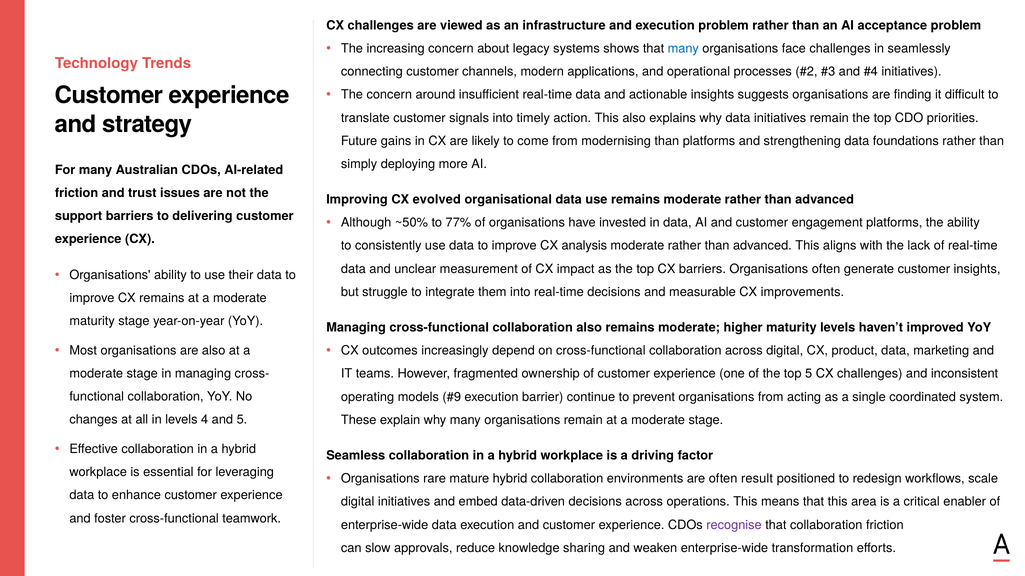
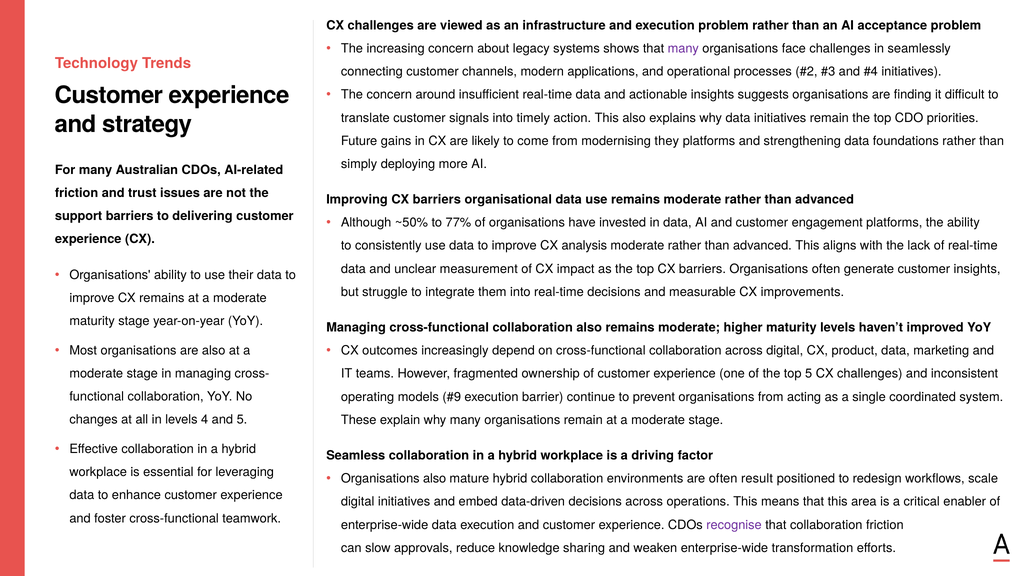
many colour: blue -> purple (683, 49)
modernising than: than -> they (667, 141)
Improving CX evolved: evolved -> barriers (437, 200)
Organisations rare: rare -> also (435, 479)
